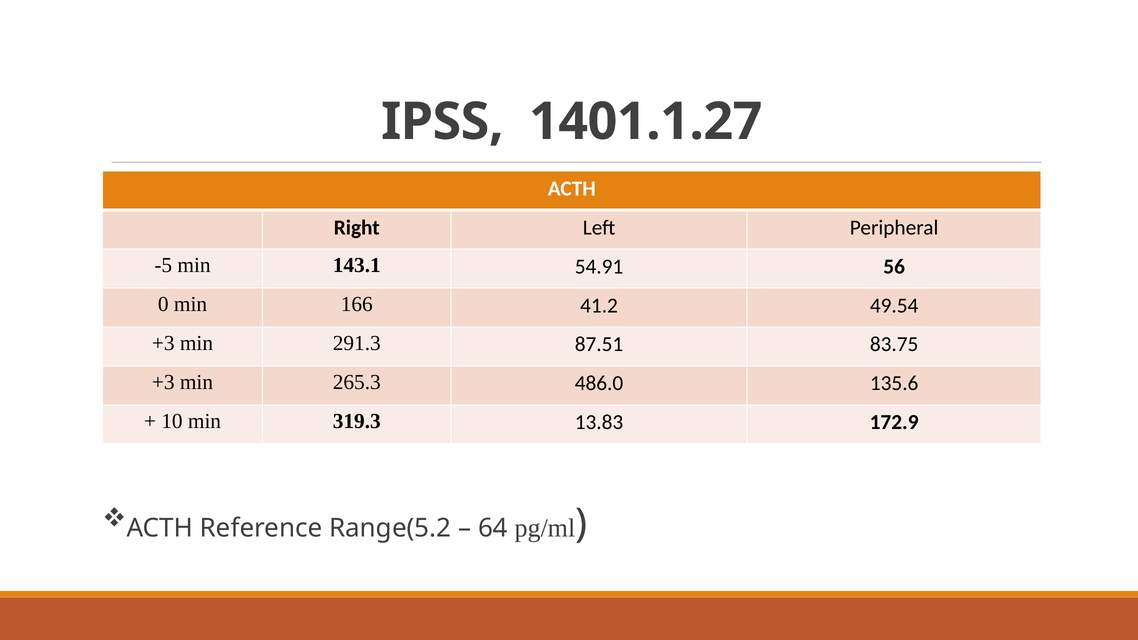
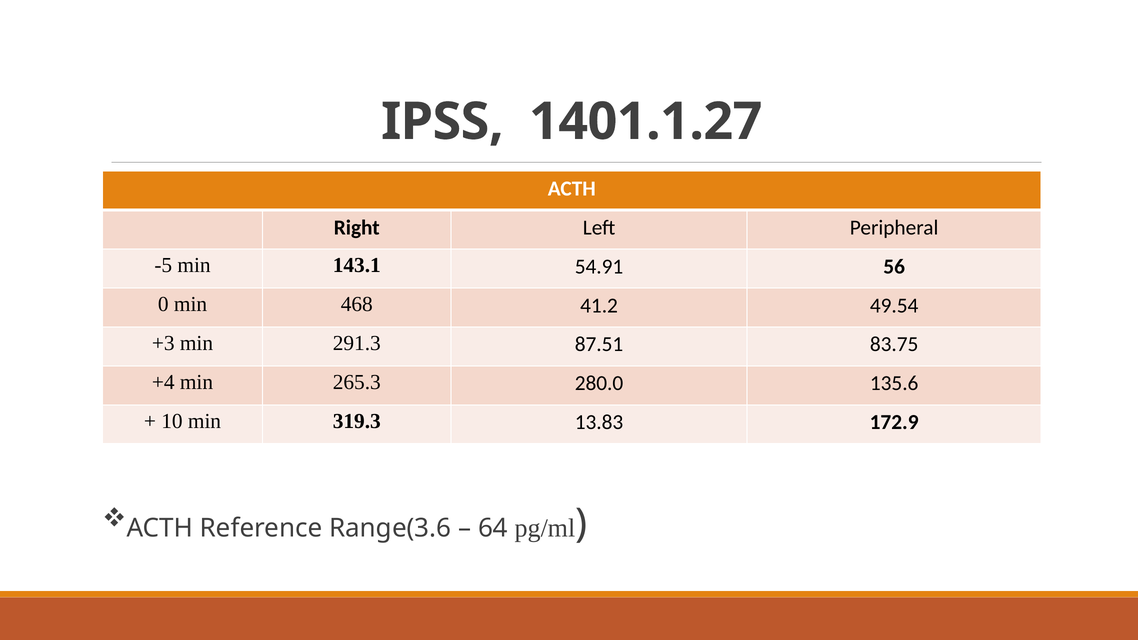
166: 166 -> 468 (357, 304)
+3: +3 -> +4 (163, 382)
486.0: 486.0 -> 280.0 (599, 383)
Range(5.2: Range(5.2 -> Range(3.6 (390, 528)
